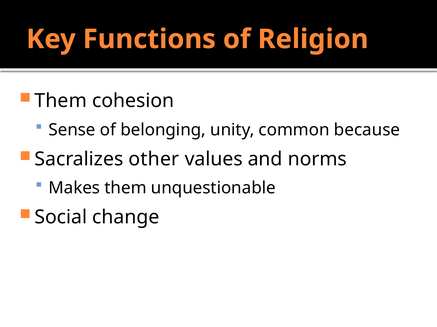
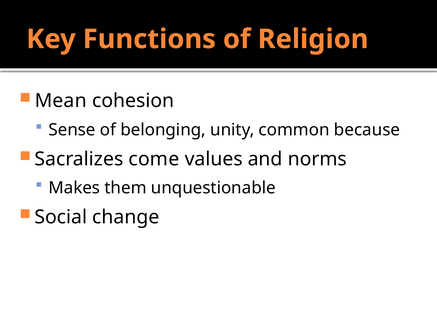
Them: Them -> Mean (61, 101)
other: other -> come (154, 159)
